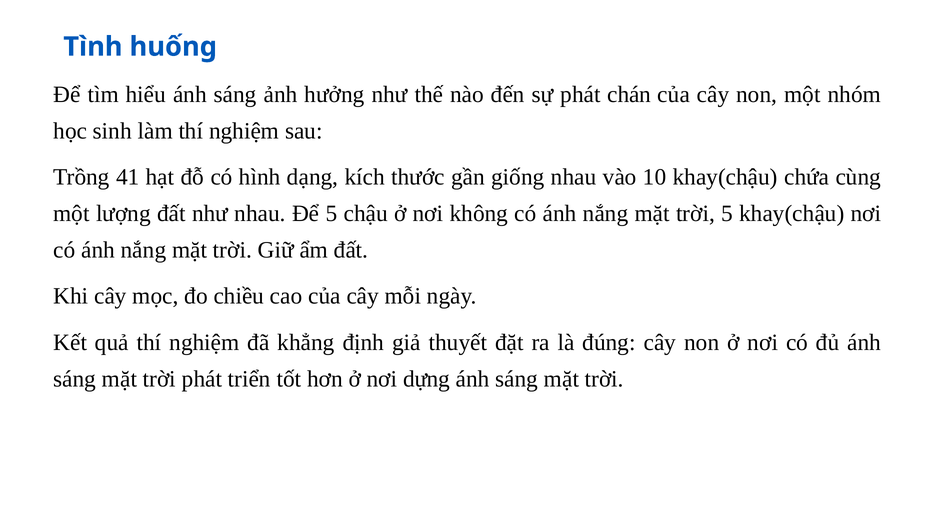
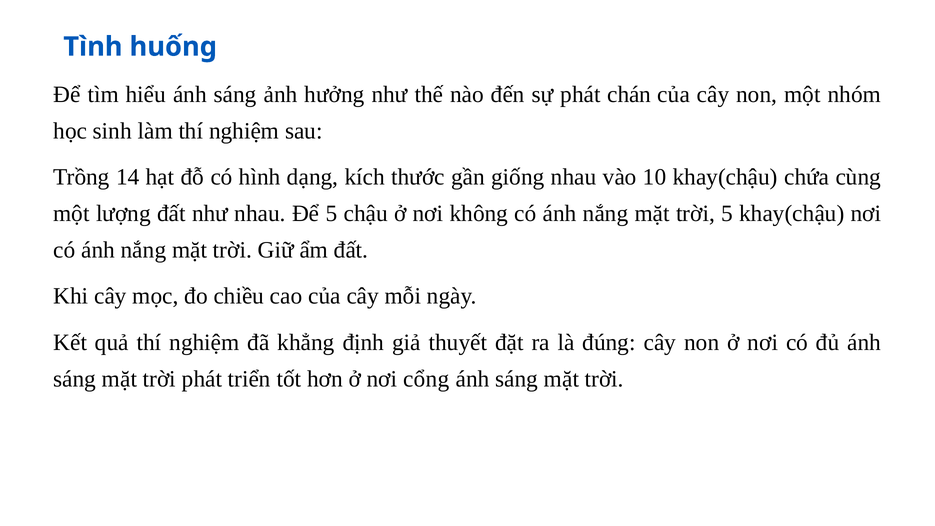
41: 41 -> 14 (128, 177)
dựng: dựng -> cổng (426, 379)
